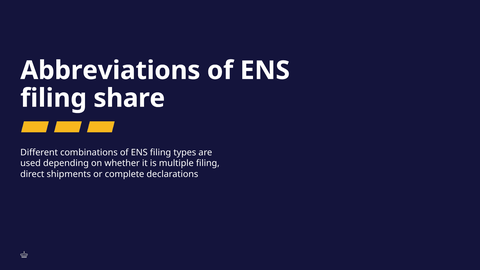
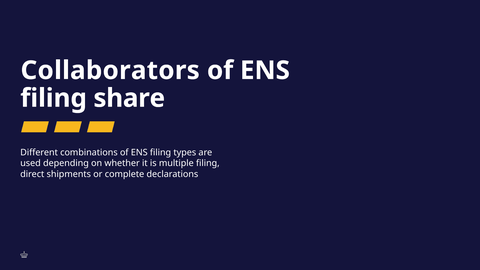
Abbreviations: Abbreviations -> Collaborators (110, 70)
